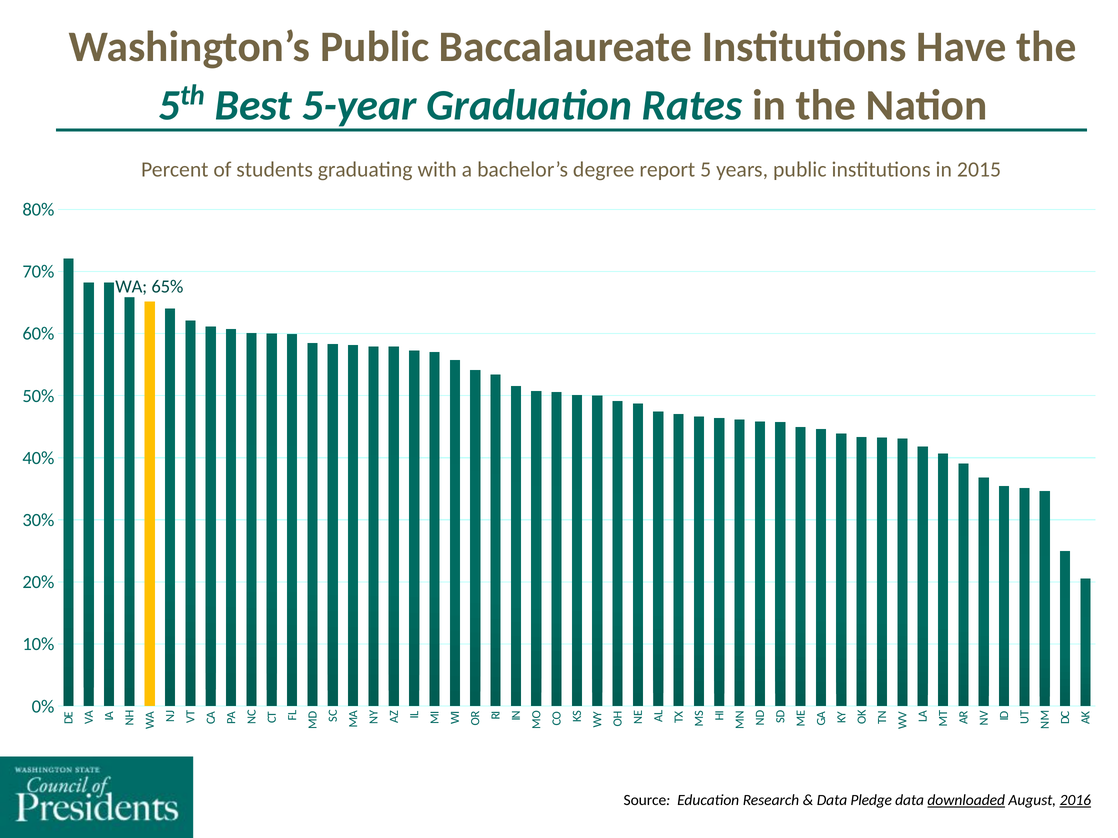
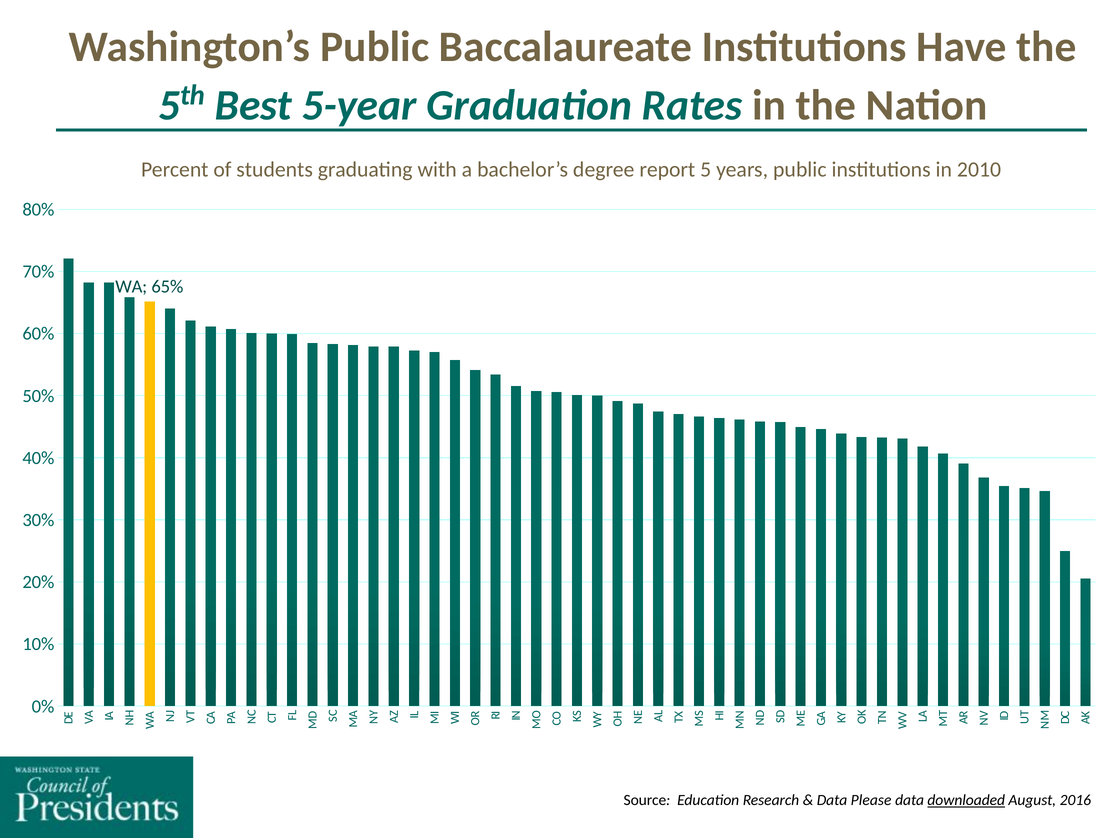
2015: 2015 -> 2010 (979, 170)
Pledge: Pledge -> Please (871, 801)
2016 underline: present -> none (1075, 801)
